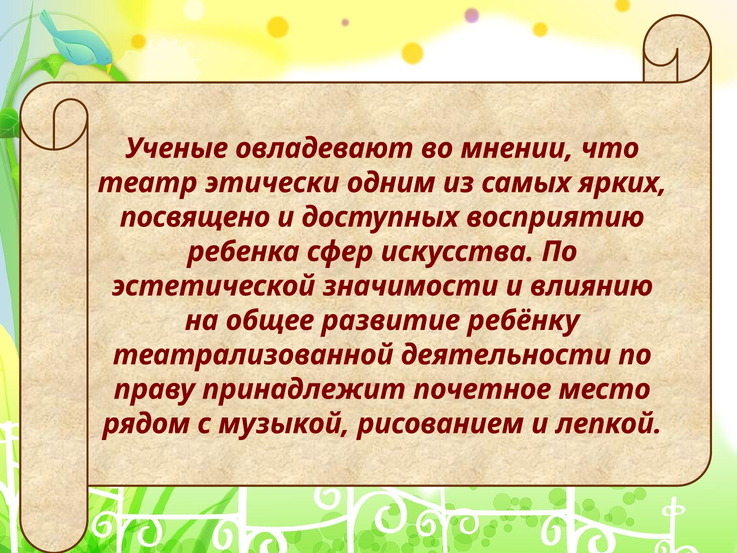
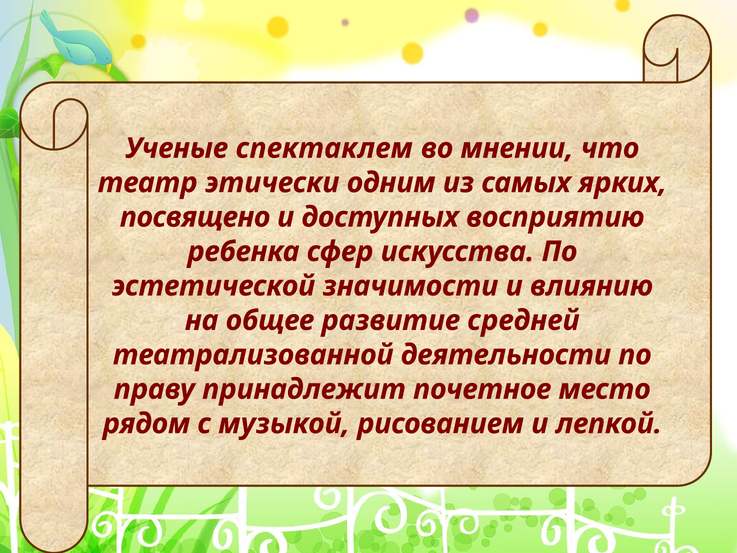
овладевают: овладевают -> спектаклем (324, 148)
ребёнку: ребёнку -> средней (523, 320)
